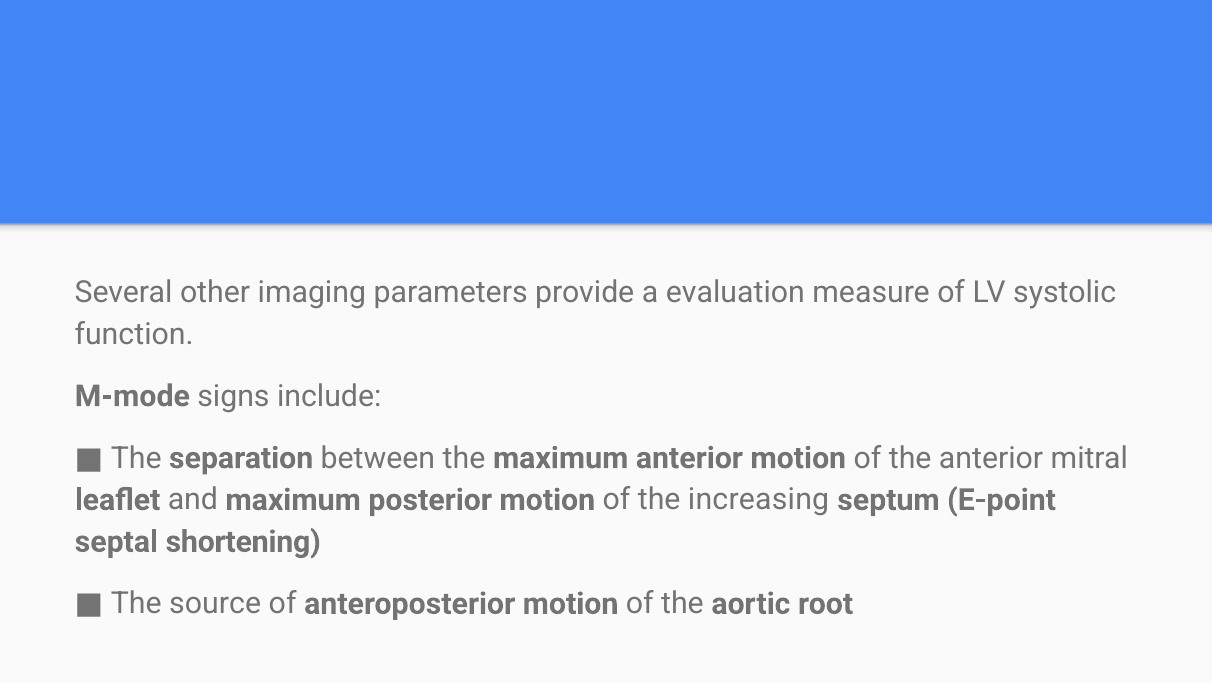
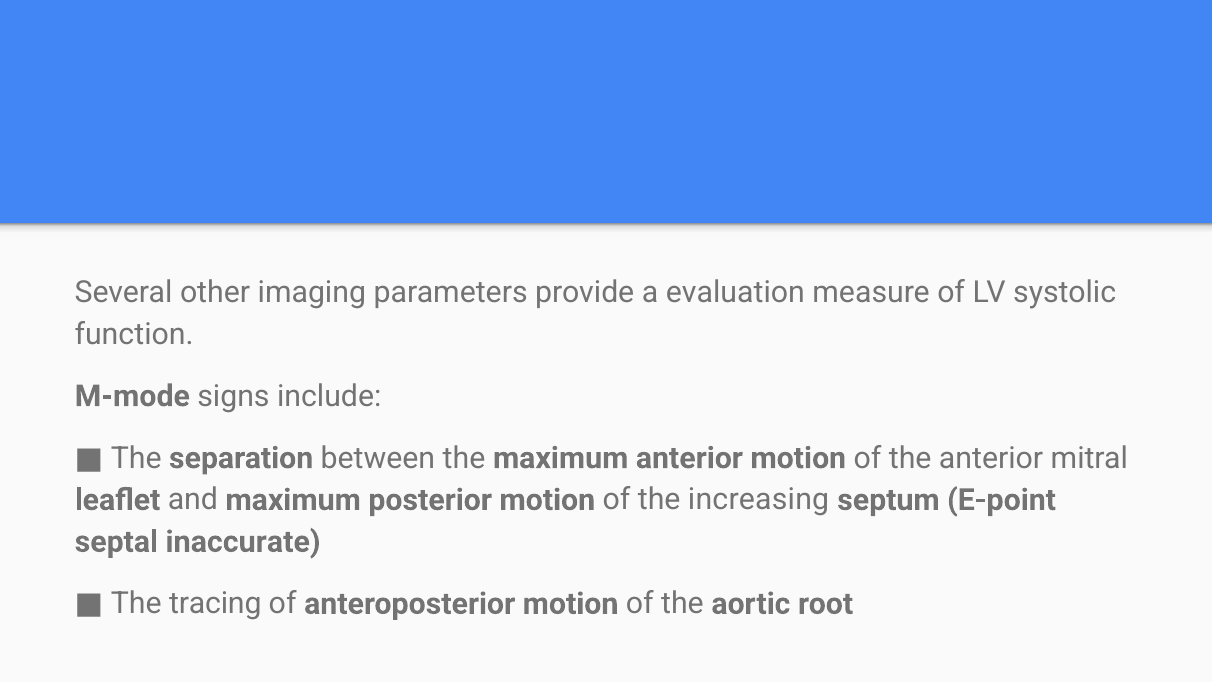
shortening: shortening -> inaccurate (243, 542)
source: source -> tracing (215, 604)
